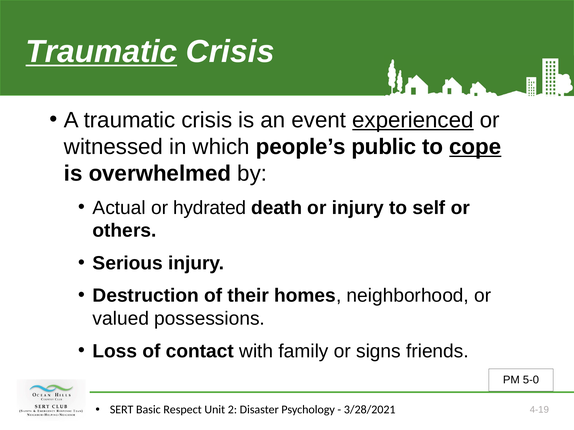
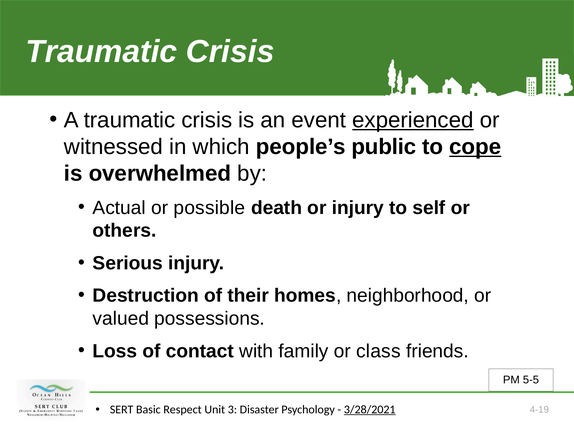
Traumatic underline: present -> none (101, 52)
hydrated: hydrated -> possible (209, 208)
signs: signs -> class (378, 351)
5-0: 5-0 -> 5-5 (531, 380)
2: 2 -> 3 (232, 410)
3/28/2021 underline: none -> present (370, 410)
